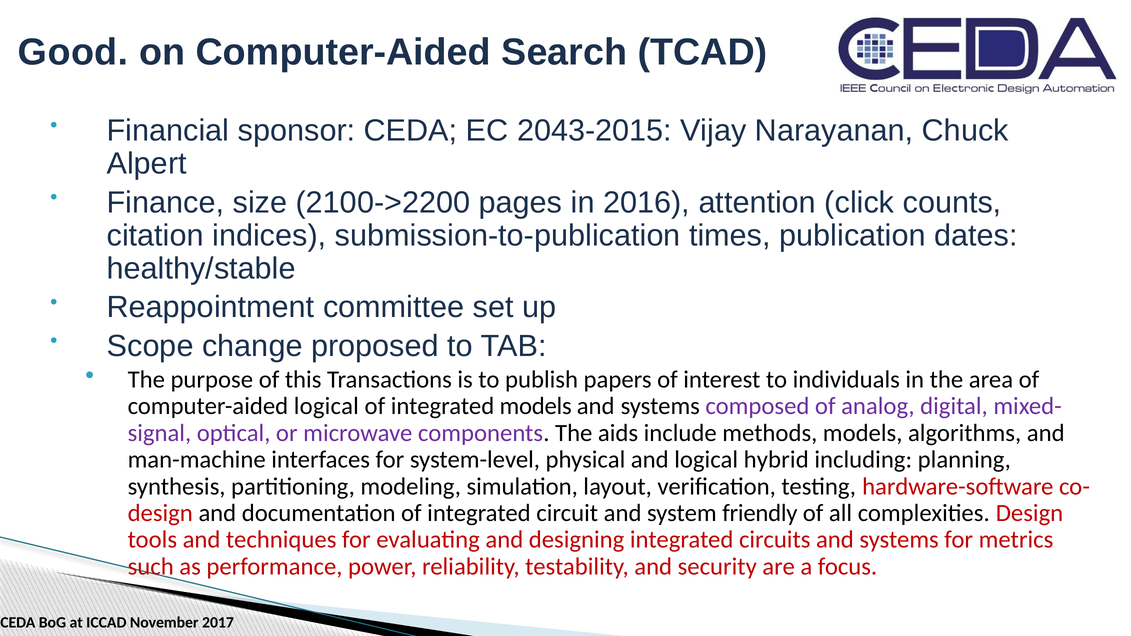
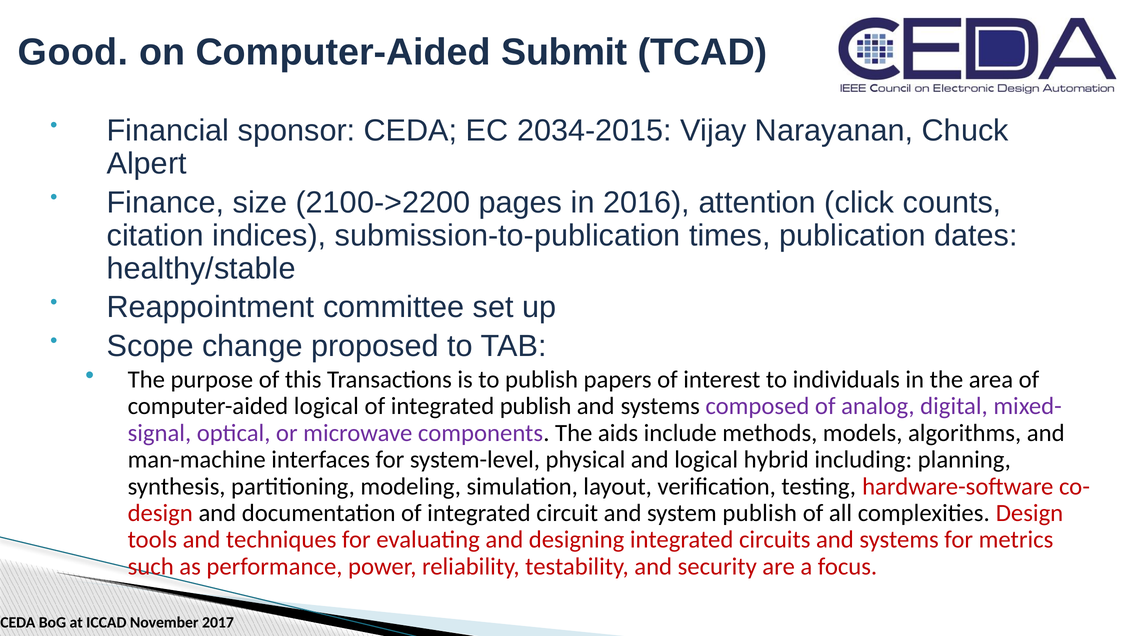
Search: Search -> Submit (564, 52)
2043-2015: 2043-2015 -> 2034-2015 (594, 131)
integrated models: models -> publish (536, 406)
system friendly: friendly -> publish (760, 513)
